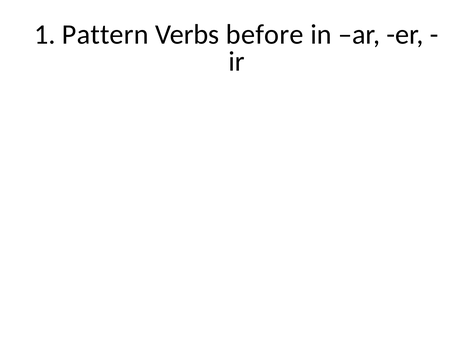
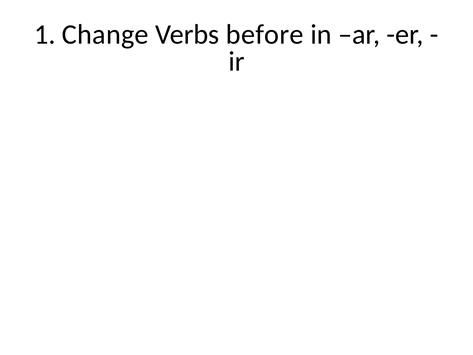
Pattern: Pattern -> Change (105, 34)
